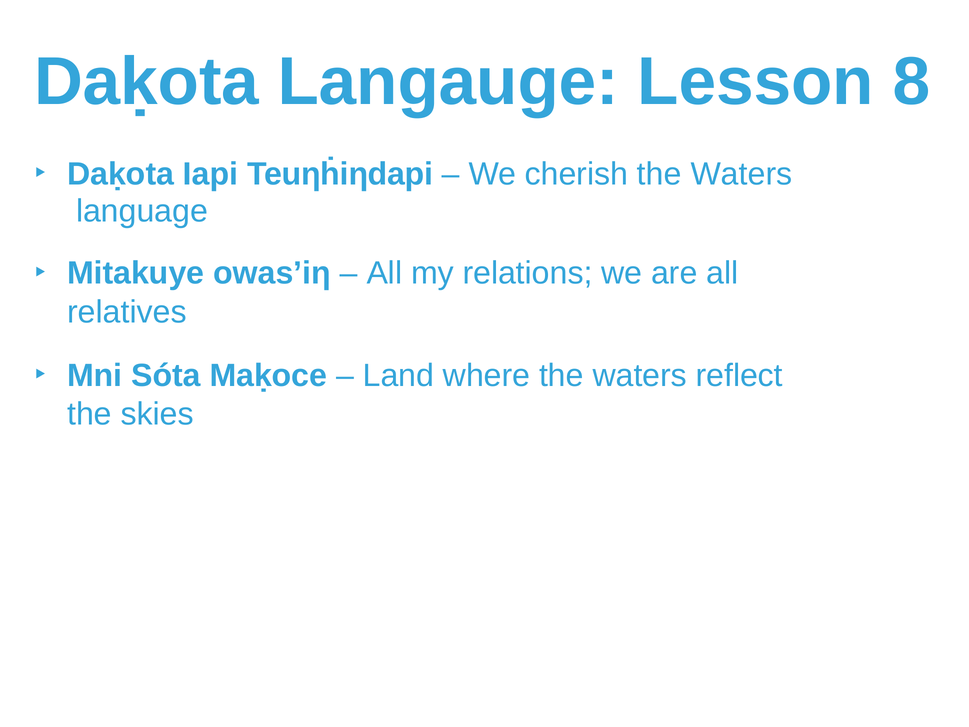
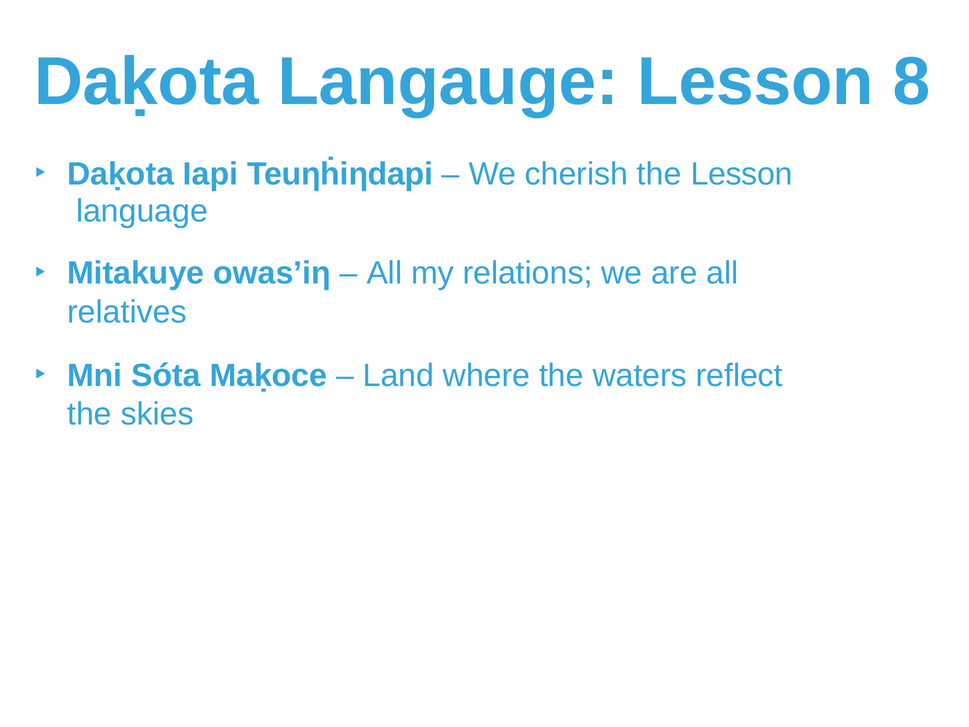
cherish the Waters: Waters -> Lesson (742, 174)
